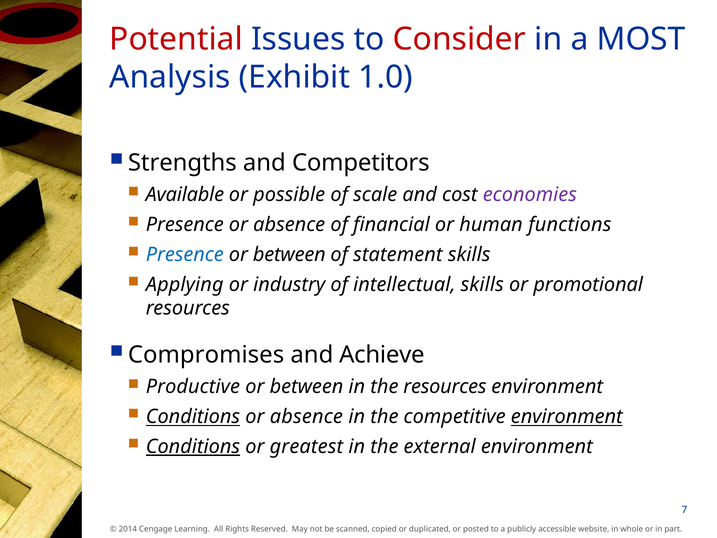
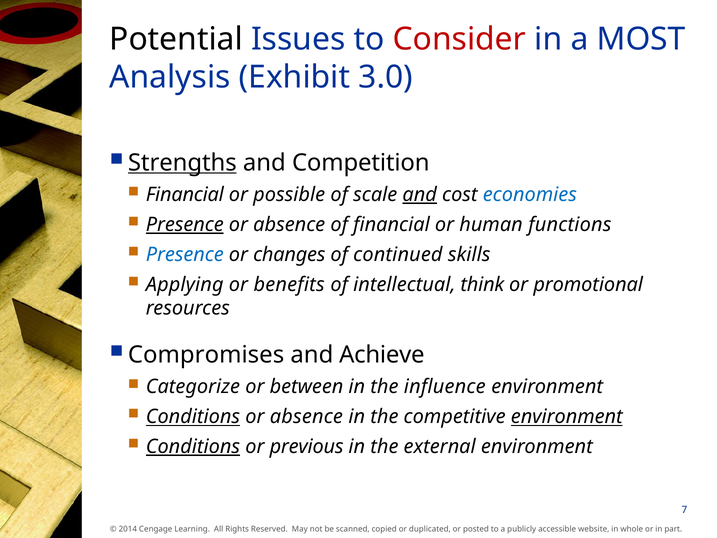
Potential colour: red -> black (176, 39)
1.0: 1.0 -> 3.0 (386, 77)
Strengths underline: none -> present (182, 163)
Competitors: Competitors -> Competition (361, 163)
Available: Available -> Financial (185, 195)
and underline: none -> present (420, 195)
economies colour: purple -> blue (530, 195)
Presence underline: none -> present (185, 225)
between: between -> changes (289, 254)
statement: statement -> continued (398, 254)
industry: industry -> benefits (289, 284)
intellectual skills: skills -> think (482, 284)
Productive: Productive -> Categorize (193, 387)
the resources: resources -> influence (445, 387)
greatest: greatest -> previous (307, 446)
